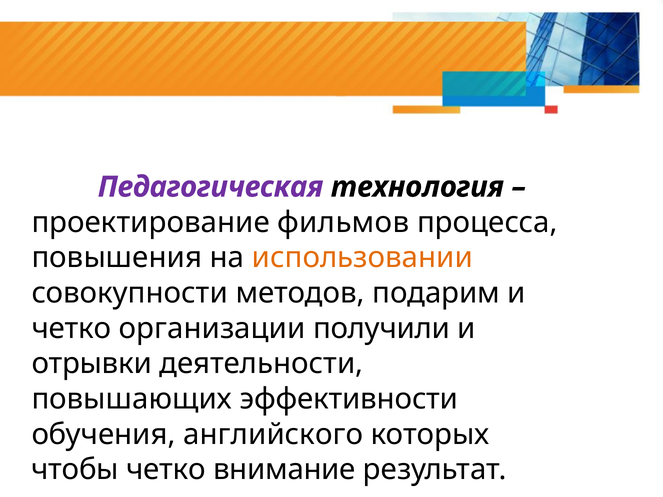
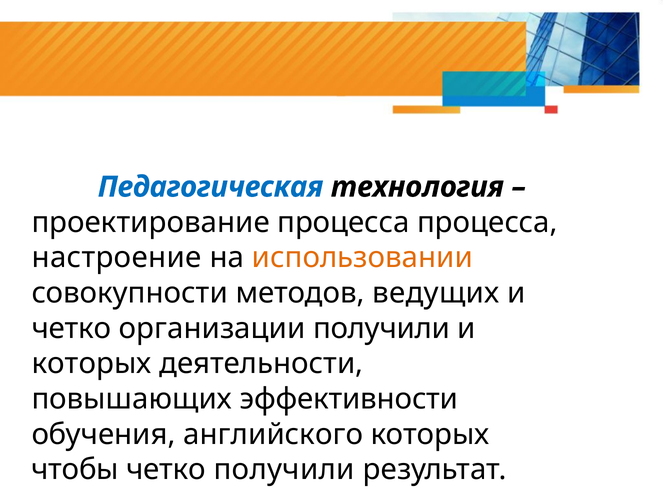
Педагогическая colour: purple -> blue (211, 187)
проектирование фильмов: фильмов -> процесса (343, 222)
повышения: повышения -> настроение (117, 258)
подарим: подарим -> ведущих (436, 293)
отрывки: отрывки -> которых (92, 364)
четко внимание: внимание -> получили (284, 470)
